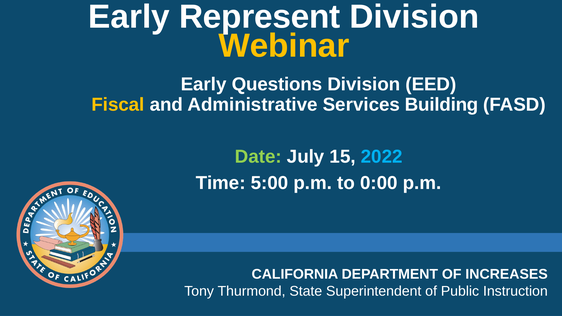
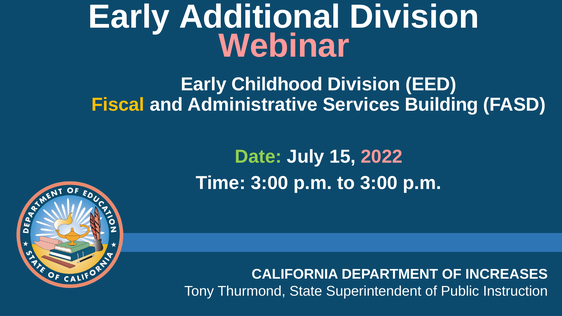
Represent: Represent -> Additional (260, 17)
Webinar colour: yellow -> pink (284, 46)
Questions: Questions -> Childhood (277, 84)
2022 colour: light blue -> pink (382, 157)
Time 5:00: 5:00 -> 3:00 (270, 183)
to 0:00: 0:00 -> 3:00 (379, 183)
